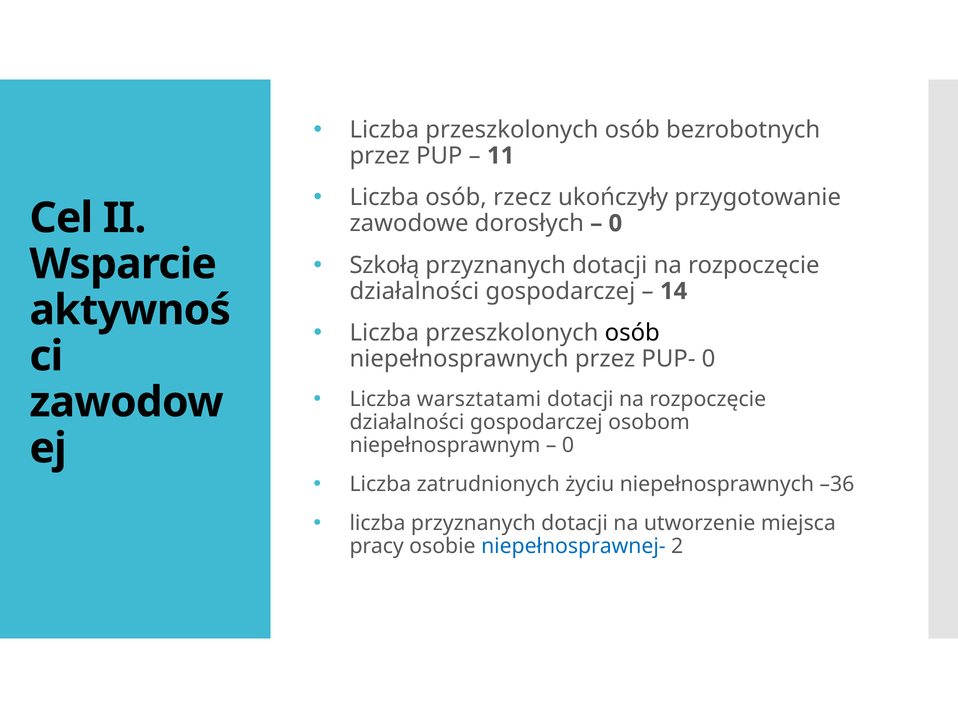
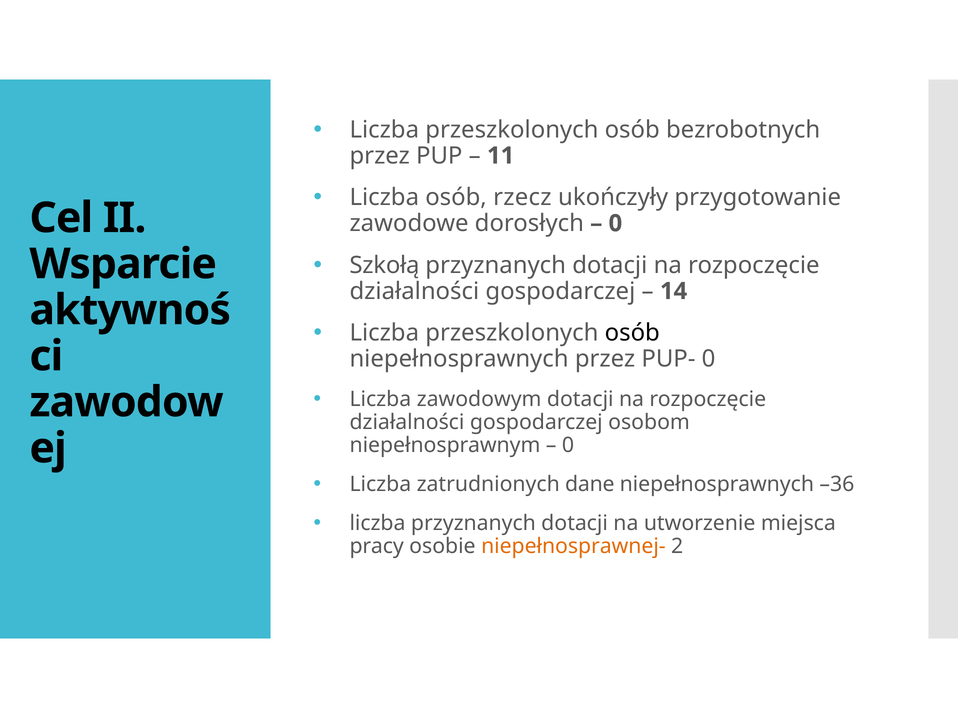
warsztatami: warsztatami -> zawodowym (479, 399)
życiu: życiu -> dane (590, 484)
niepełnosprawnej- colour: blue -> orange (573, 546)
